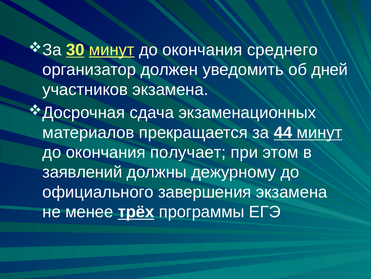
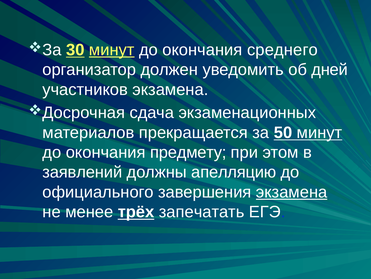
44: 44 -> 50 (283, 132)
получает: получает -> предмету (188, 152)
дежурному: дежурному -> апелляцию (234, 172)
экзамена underline: none -> present (292, 192)
программы: программы -> запечатать (202, 211)
